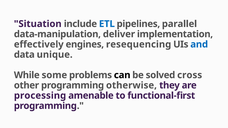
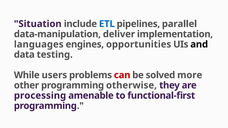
effectively: effectively -> languages (39, 44)
resequencing: resequencing -> opportunities (139, 44)
and colour: blue -> black (199, 44)
unique: unique -> testing (55, 55)
some: some -> users (54, 75)
can colour: black -> red (122, 75)
cross: cross -> more (190, 75)
